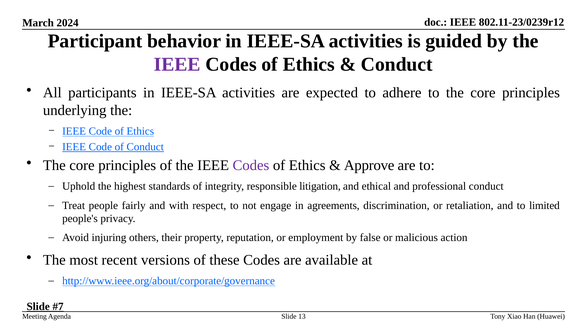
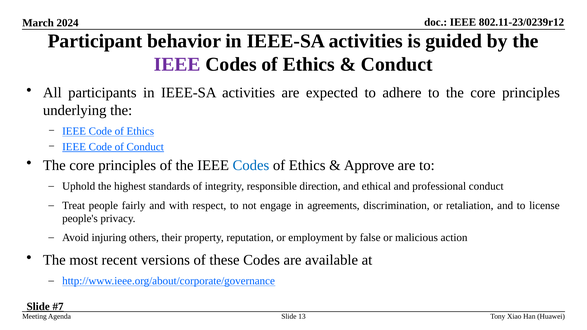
Codes colour: purple -> blue (251, 165)
litigation: litigation -> direction (320, 186)
limited: limited -> license (544, 206)
